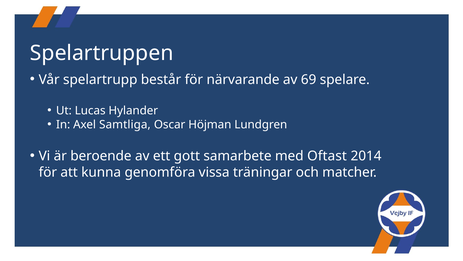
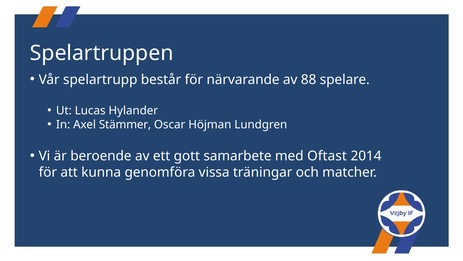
69: 69 -> 88 (309, 79)
Samtliga: Samtliga -> Stämmer (125, 124)
